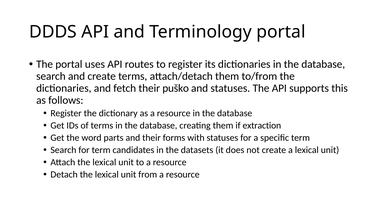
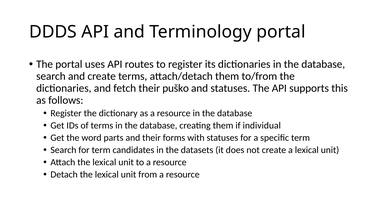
extraction: extraction -> individual (262, 126)
